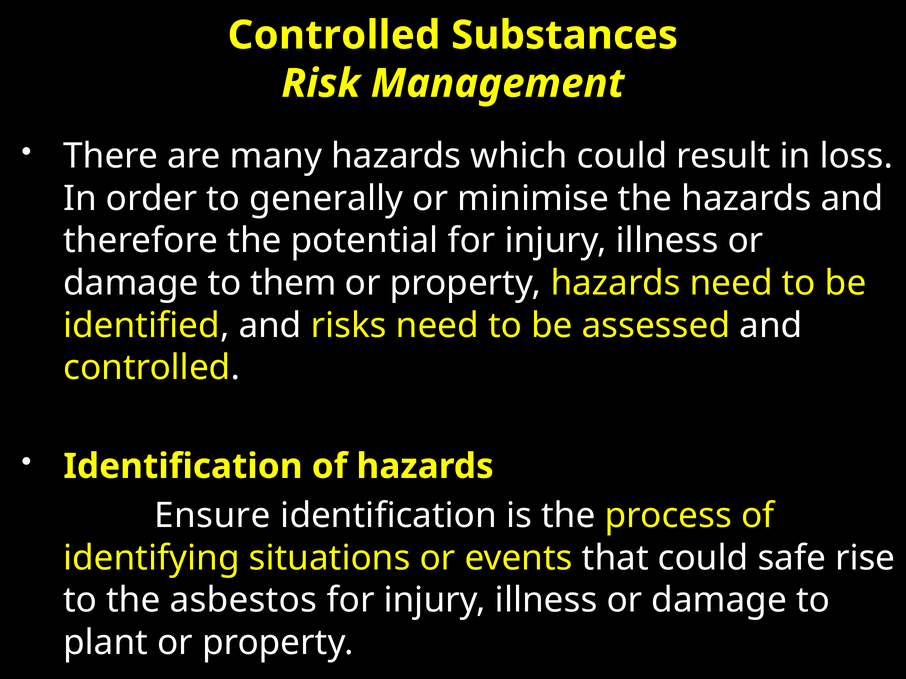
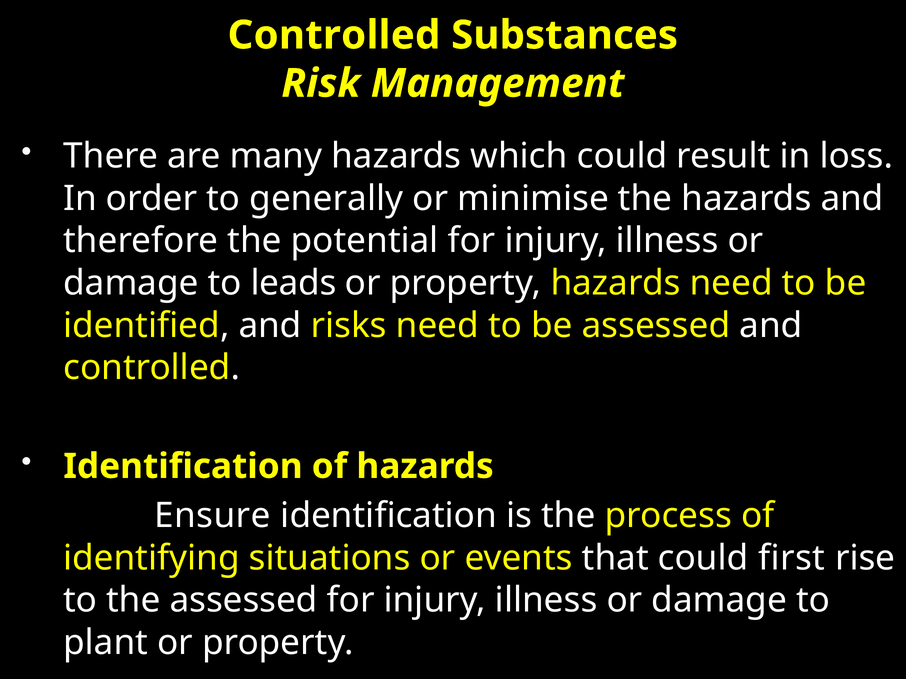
them: them -> leads (293, 283)
safe: safe -> first (792, 558)
the asbestos: asbestos -> assessed (244, 601)
